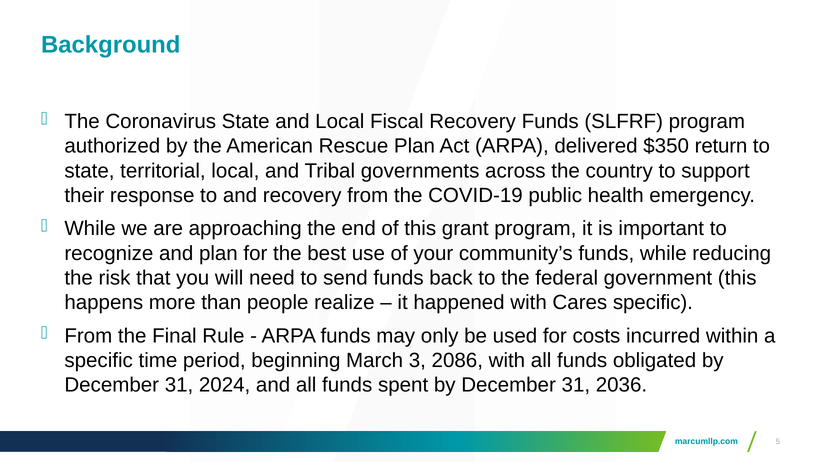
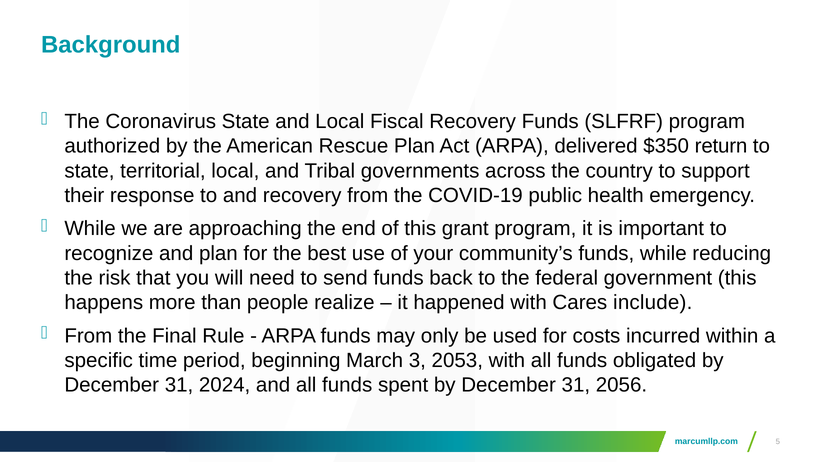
Cares specific: specific -> include (653, 302)
2086: 2086 -> 2053 (457, 360)
2036: 2036 -> 2056 (621, 385)
